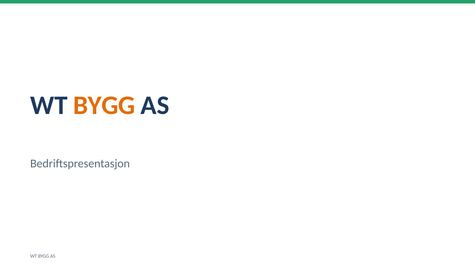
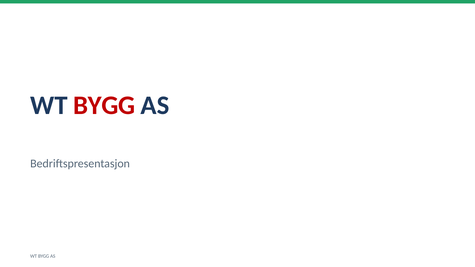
BYGG colour: orange -> red (104, 105)
